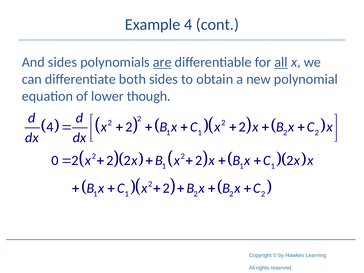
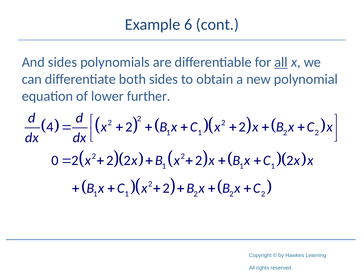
Example 4: 4 -> 6 (188, 24)
are underline: present -> none (162, 62)
though: though -> further (149, 96)
